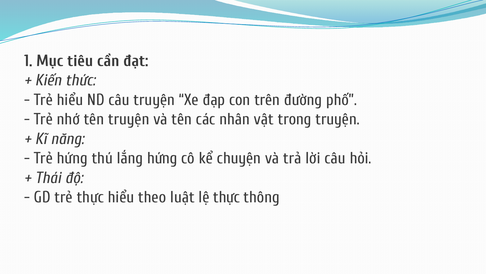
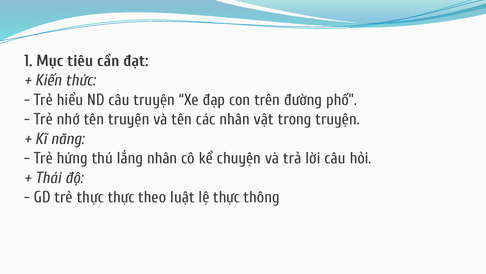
lắng hứng: hứng -> nhân (162, 158)
thực hiểu: hiểu -> thực (121, 197)
